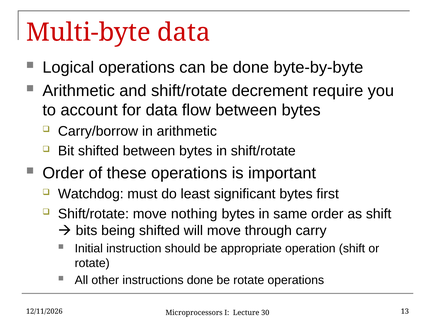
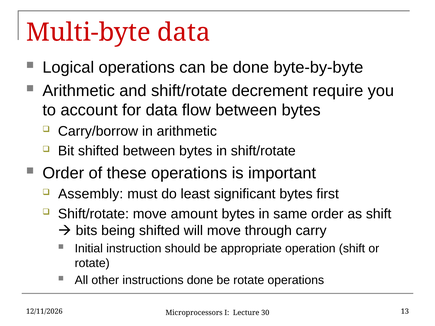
Watchdog: Watchdog -> Assembly (91, 194)
nothing: nothing -> amount (194, 214)
